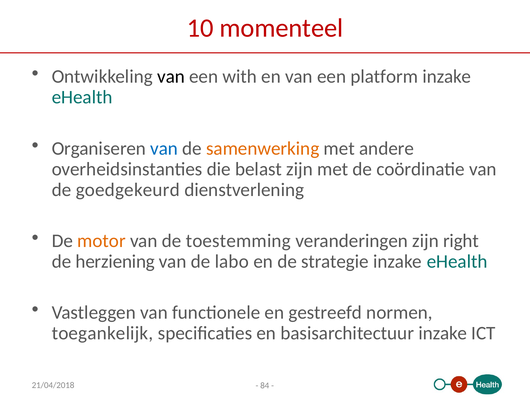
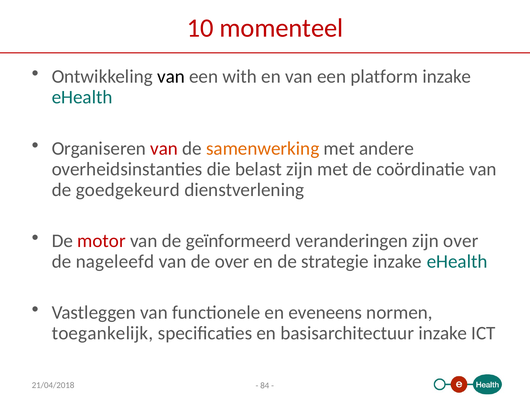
van colour: blue -> red (164, 148)
motor colour: orange -> red (101, 241)
toestemming: toestemming -> geïnformeerd (238, 241)
zijn right: right -> over (461, 241)
herziening: herziening -> nageleefd (115, 261)
de labo: labo -> over (232, 261)
gestreefd: gestreefd -> eveneens (325, 312)
